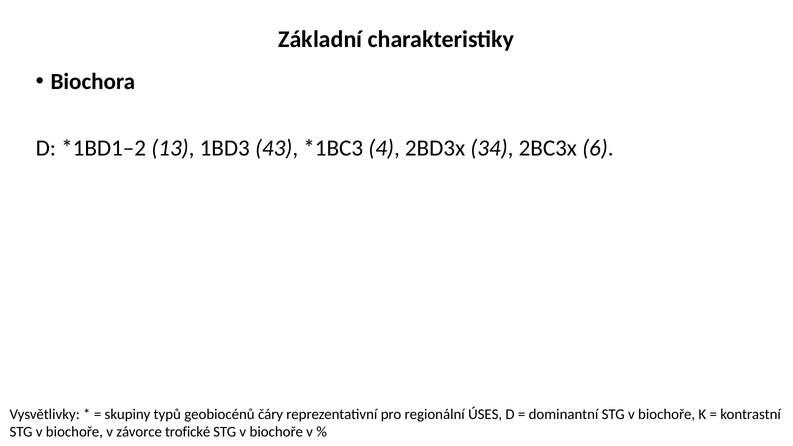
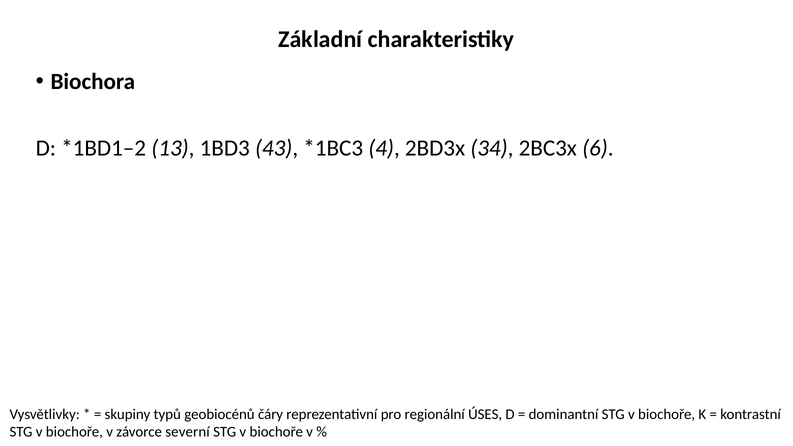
trofické: trofické -> severní (188, 432)
